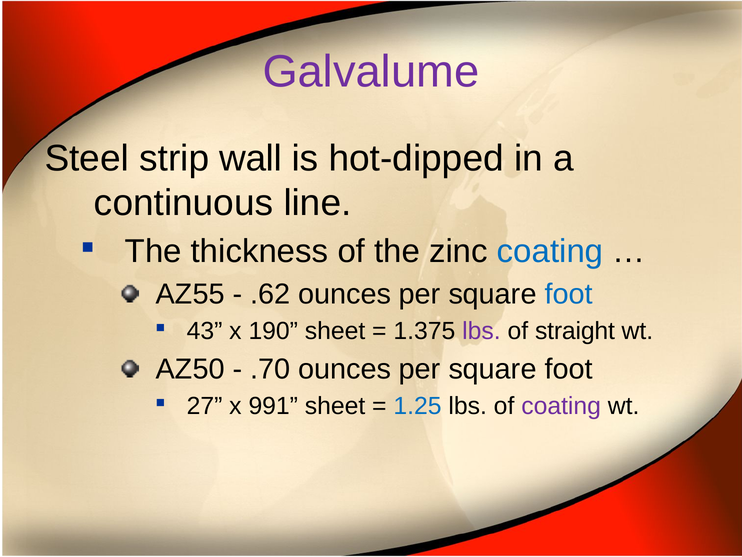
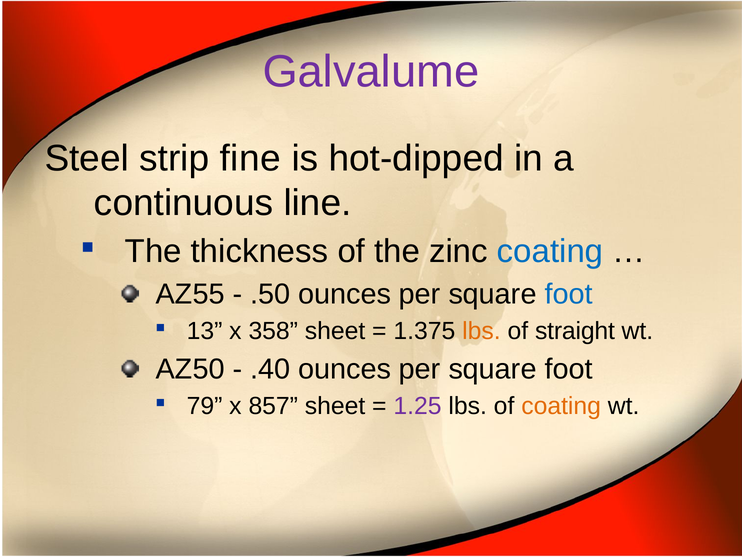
wall: wall -> fine (250, 158)
.62: .62 -> .50 (270, 294)
43: 43 -> 13 (205, 331)
190: 190 -> 358 (273, 331)
lbs colour: purple -> orange (481, 331)
.70: .70 -> .40 (270, 369)
27: 27 -> 79 (205, 406)
991: 991 -> 857 (273, 406)
1.25 colour: blue -> purple (418, 406)
coating colour: purple -> orange (561, 406)
